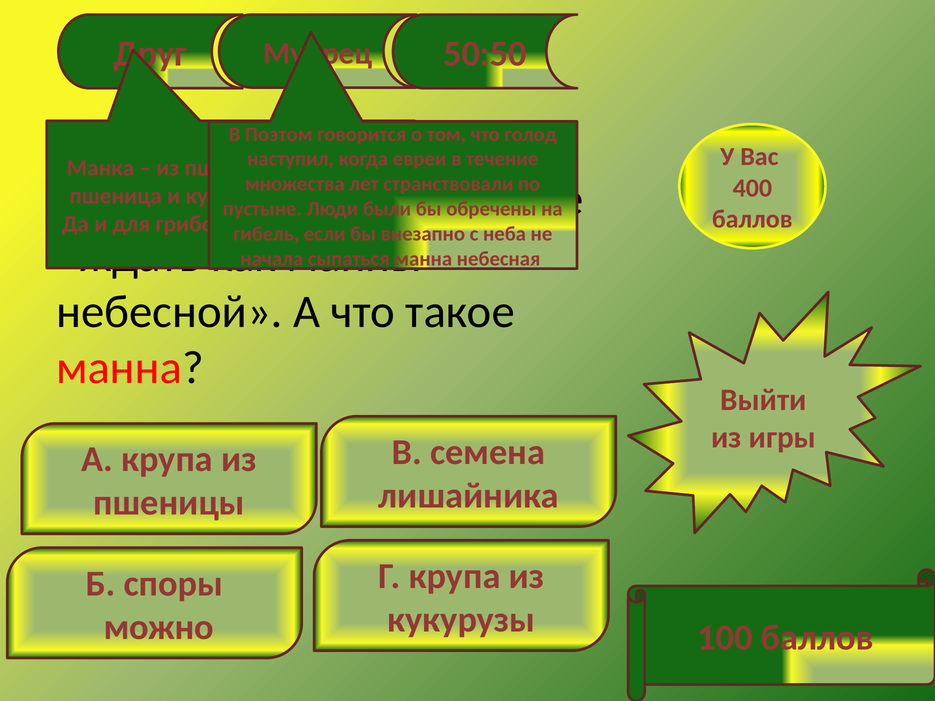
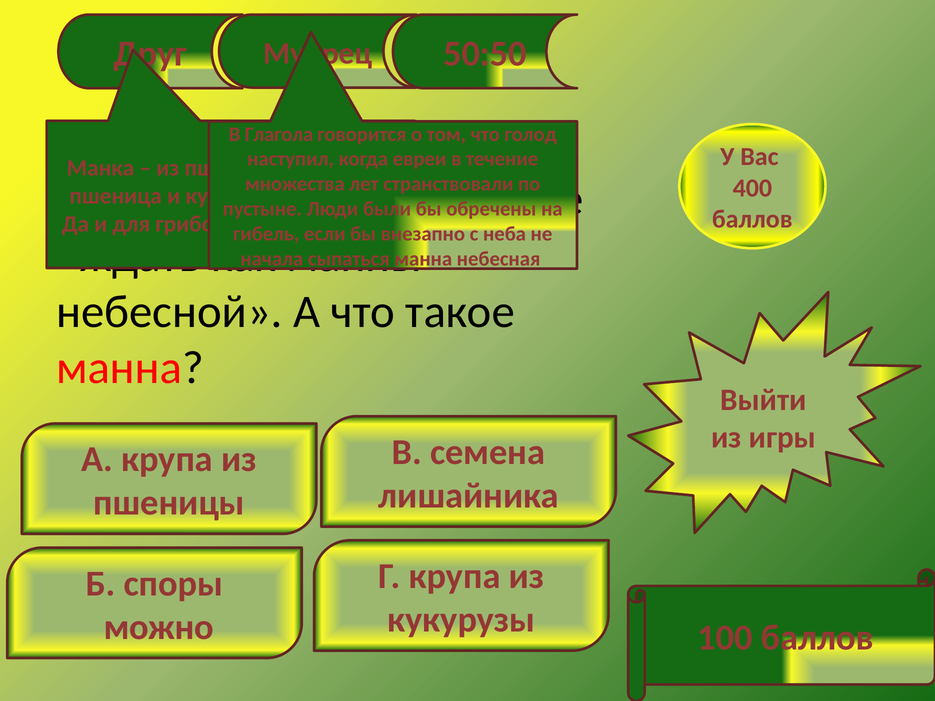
Поэтом: Поэтом -> Глагола (279, 134)
